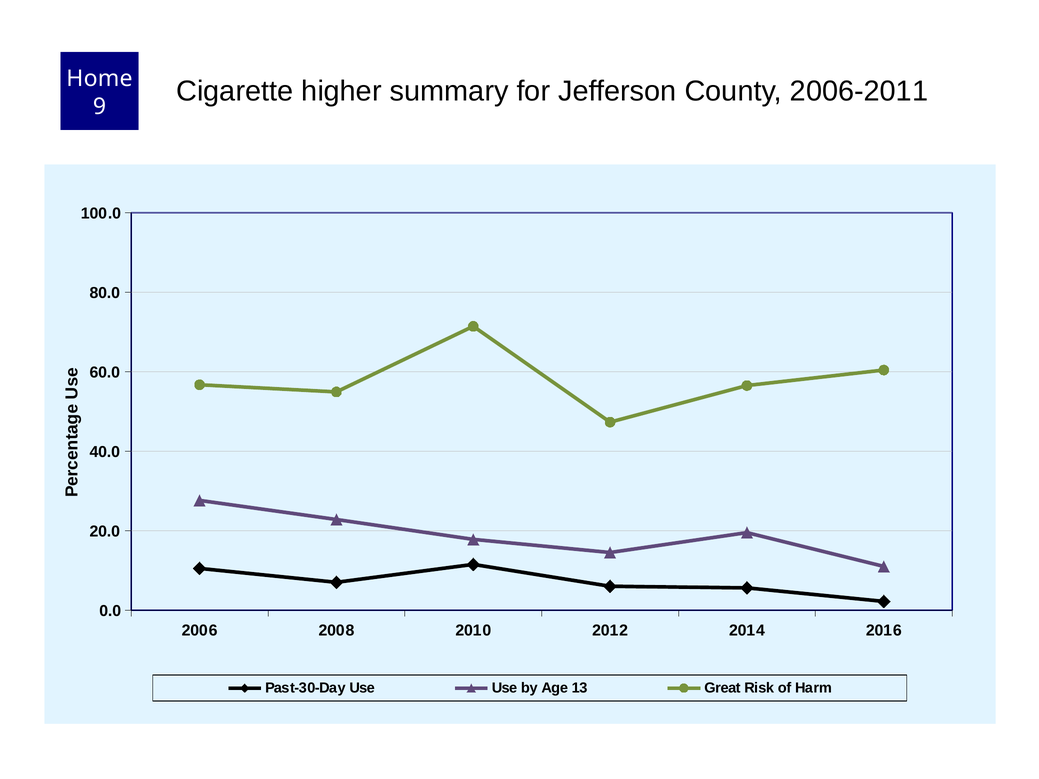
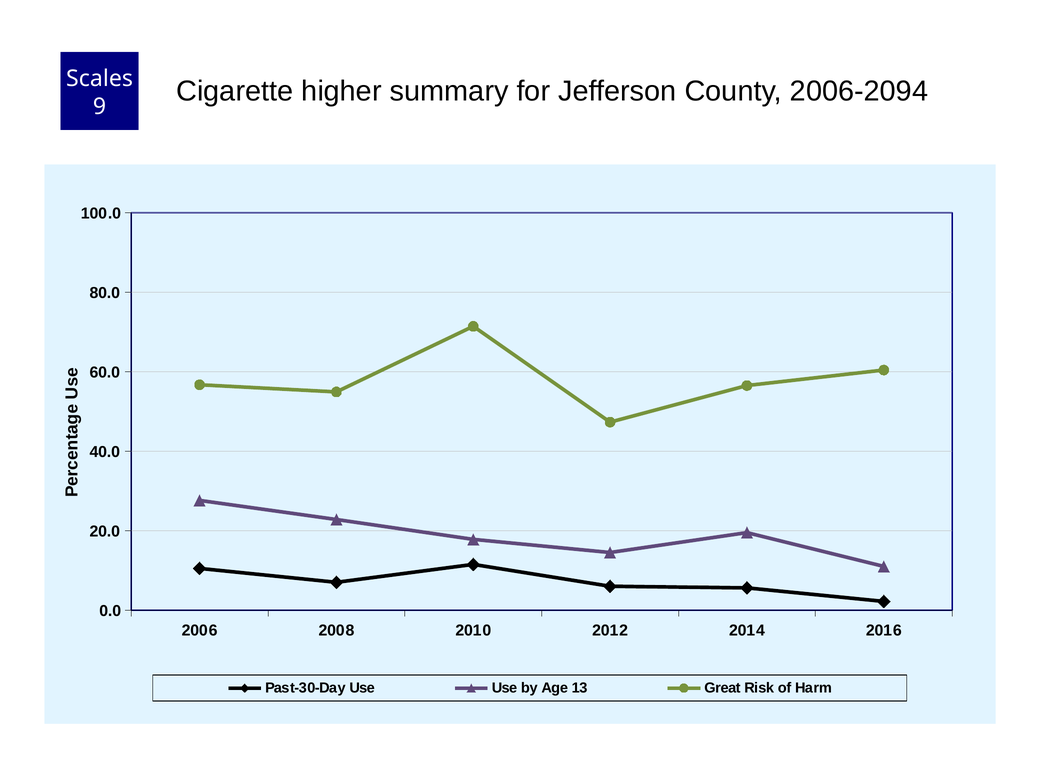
Home: Home -> Scales (100, 79)
2006-2011: 2006-2011 -> 2006-2094 (859, 91)
